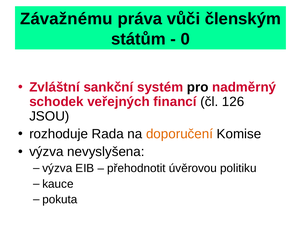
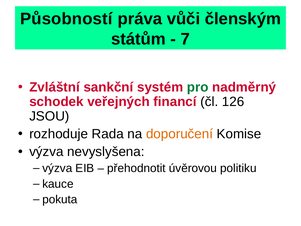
Závažnému: Závažnému -> Působností (66, 19)
0: 0 -> 7 (185, 39)
pro colour: black -> green (198, 87)
